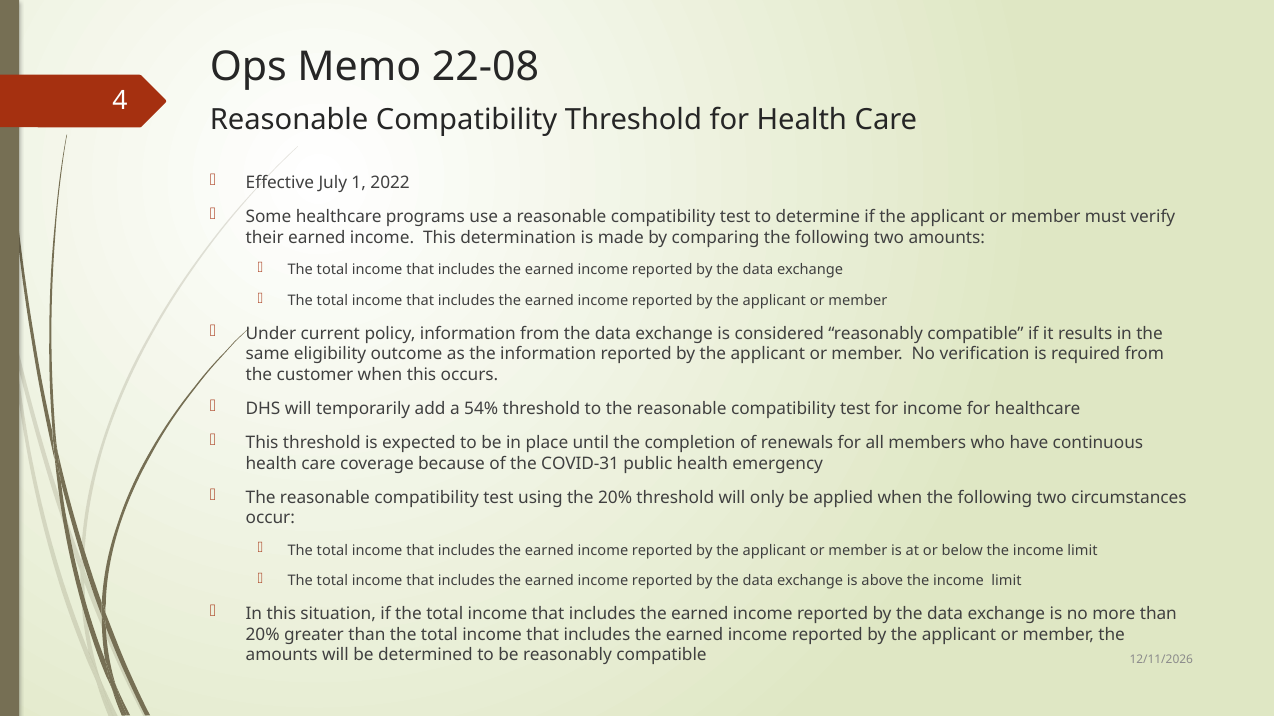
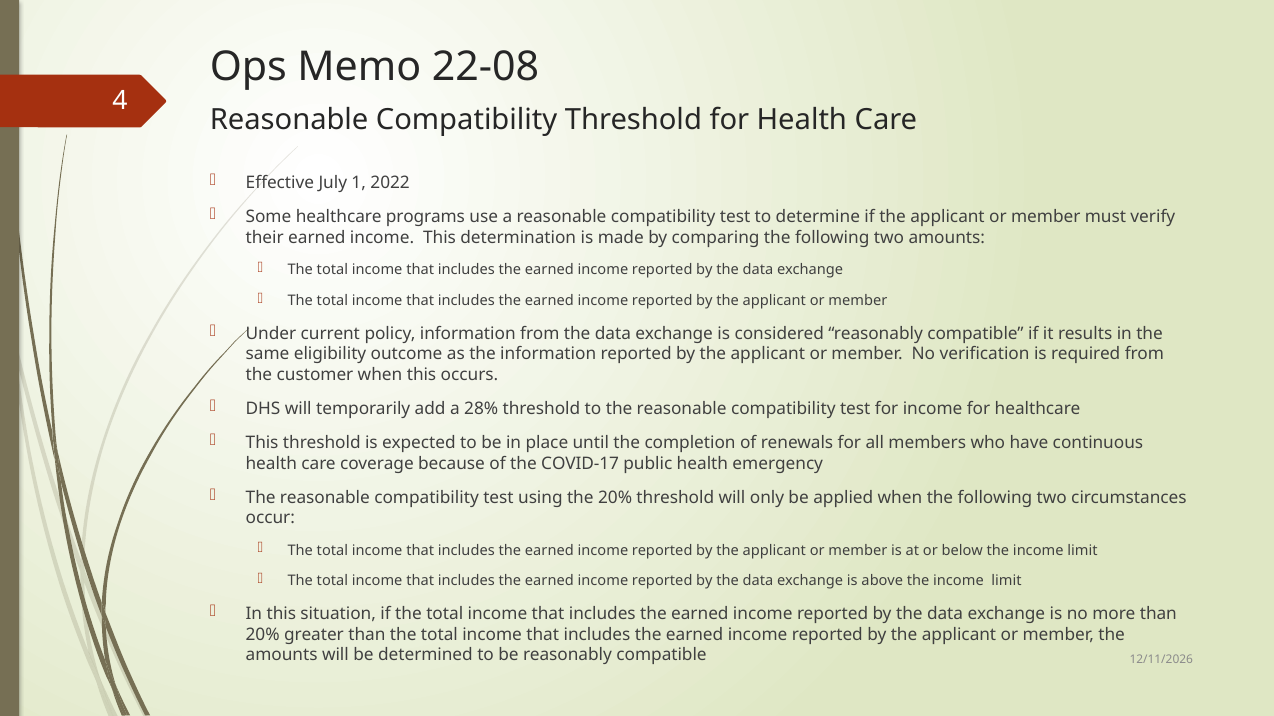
54%: 54% -> 28% (481, 409)
COVID-31: COVID-31 -> COVID-17 (580, 464)
